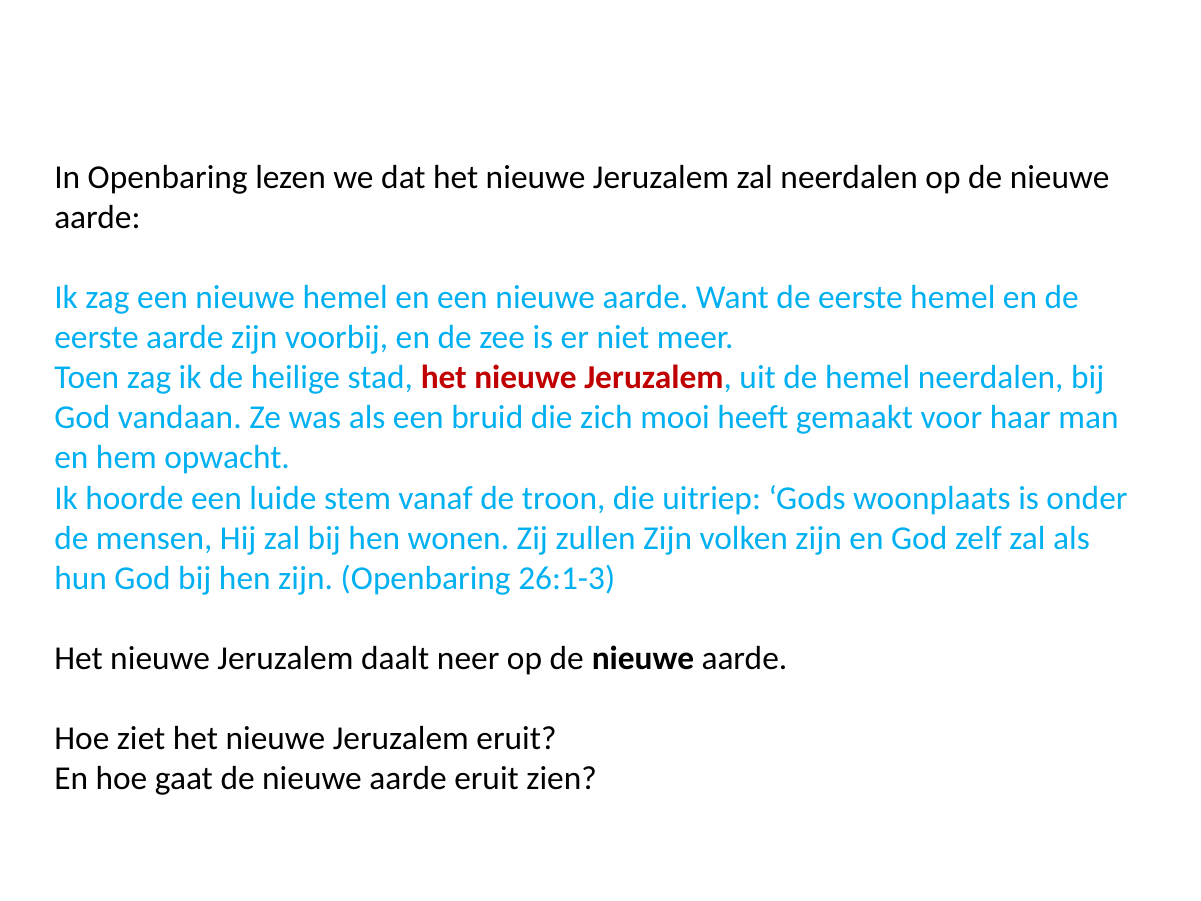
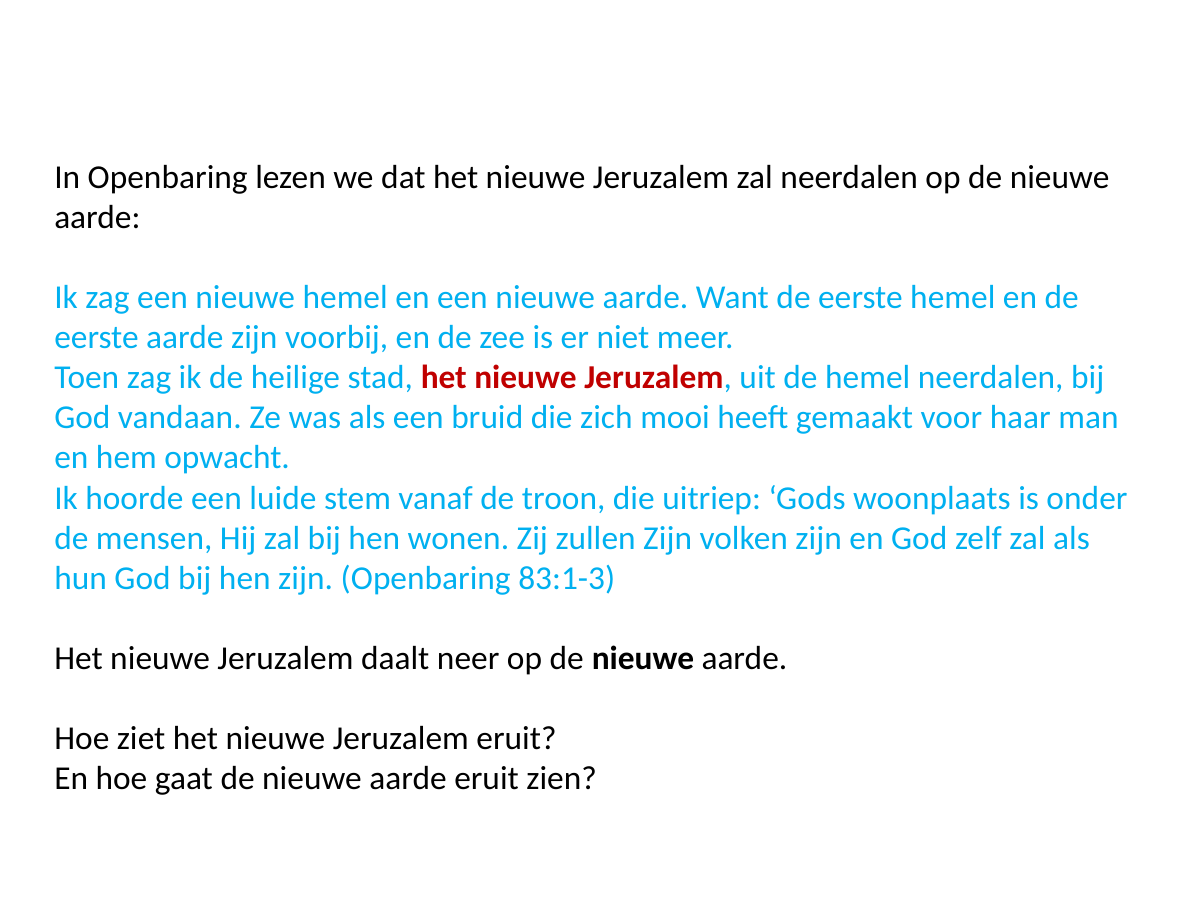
26:1-3: 26:1-3 -> 83:1-3 (567, 578)
